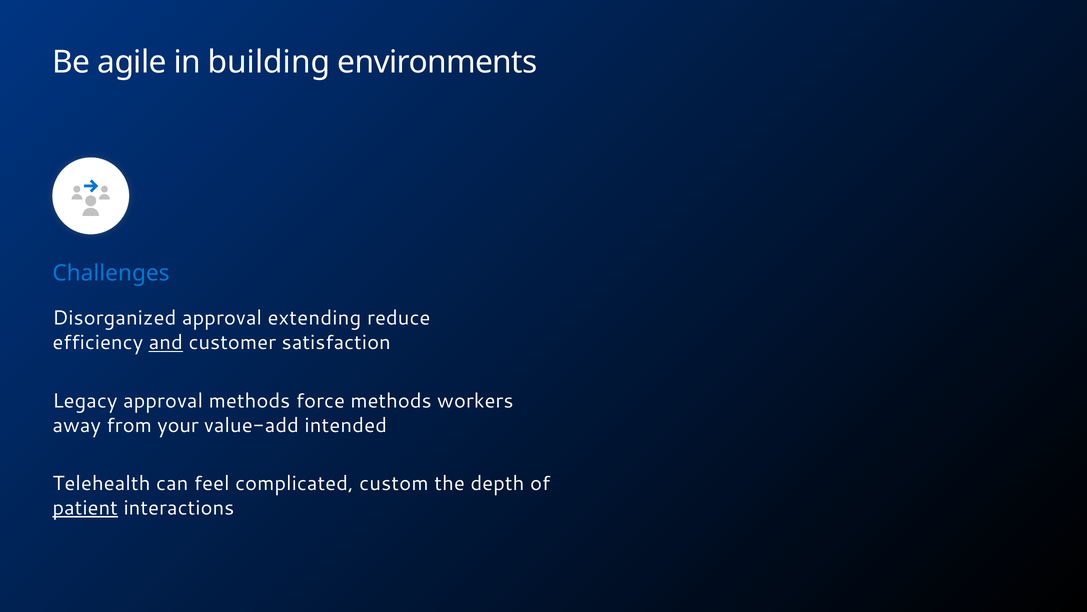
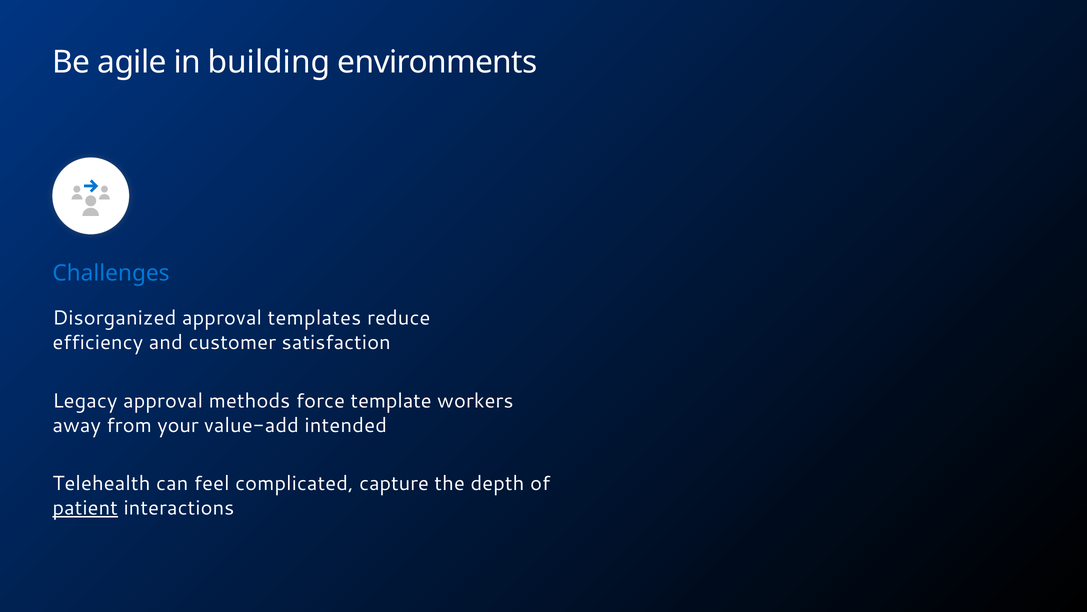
extending: extending -> templates (314, 318)
and underline: present -> none (166, 342)
force methods: methods -> template (391, 400)
custom: custom -> capture (394, 483)
